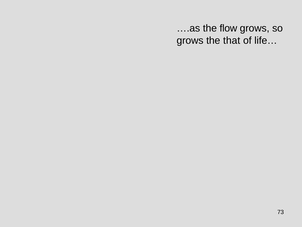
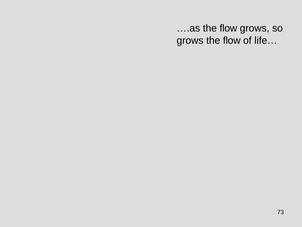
grows the that: that -> flow (232, 40)
